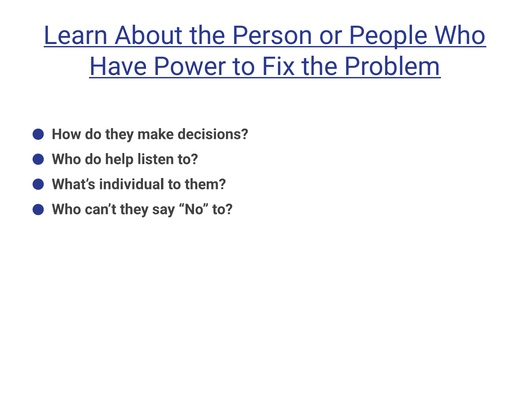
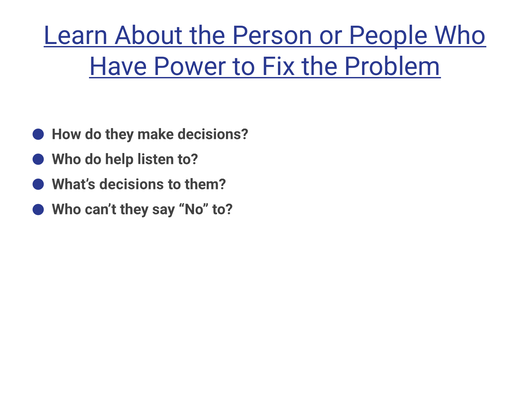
What’s individual: individual -> decisions (132, 185)
